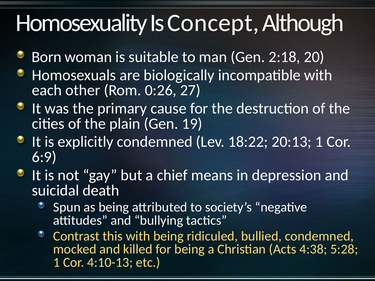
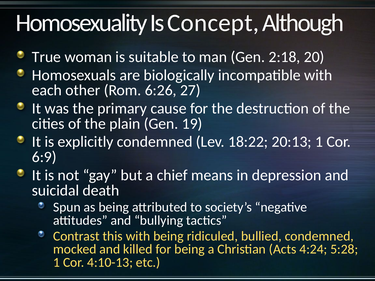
Born: Born -> True (46, 57)
0:26: 0:26 -> 6:26 (161, 90)
4:38: 4:38 -> 4:24 (313, 249)
